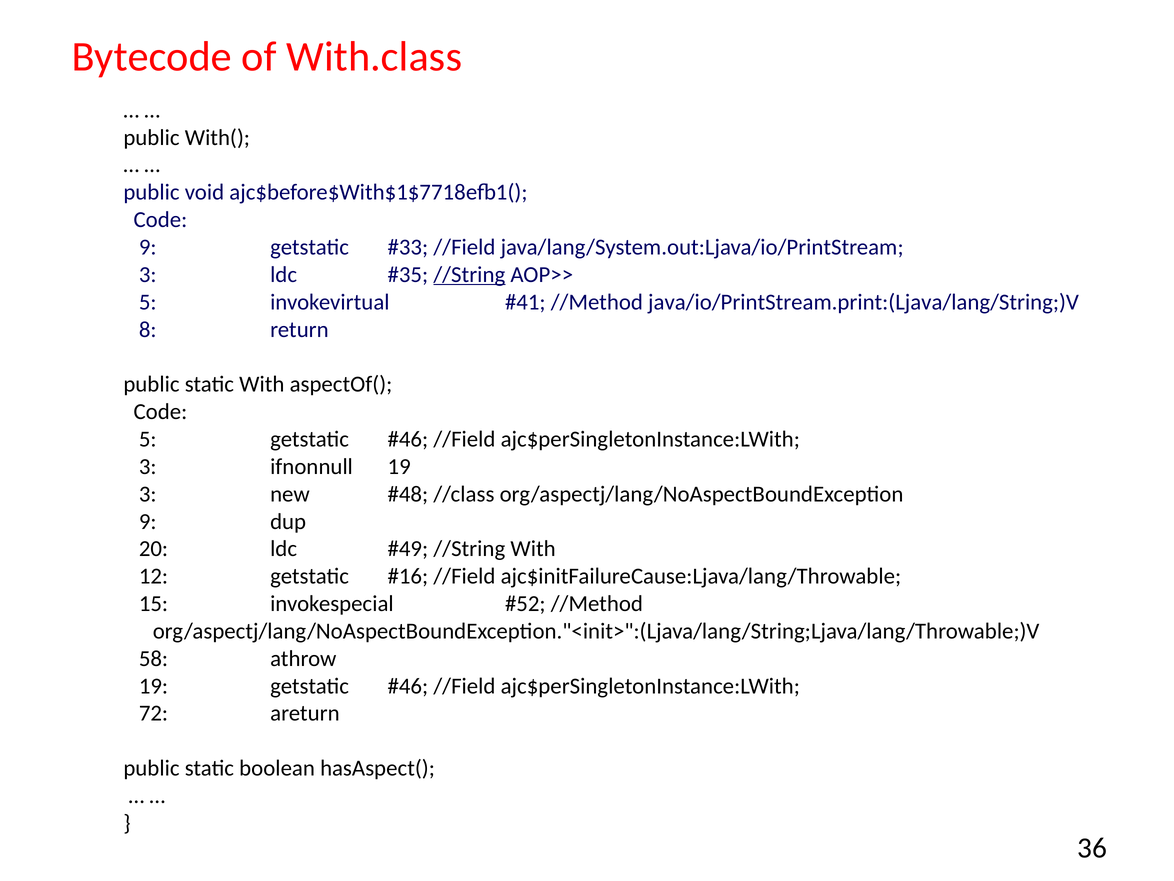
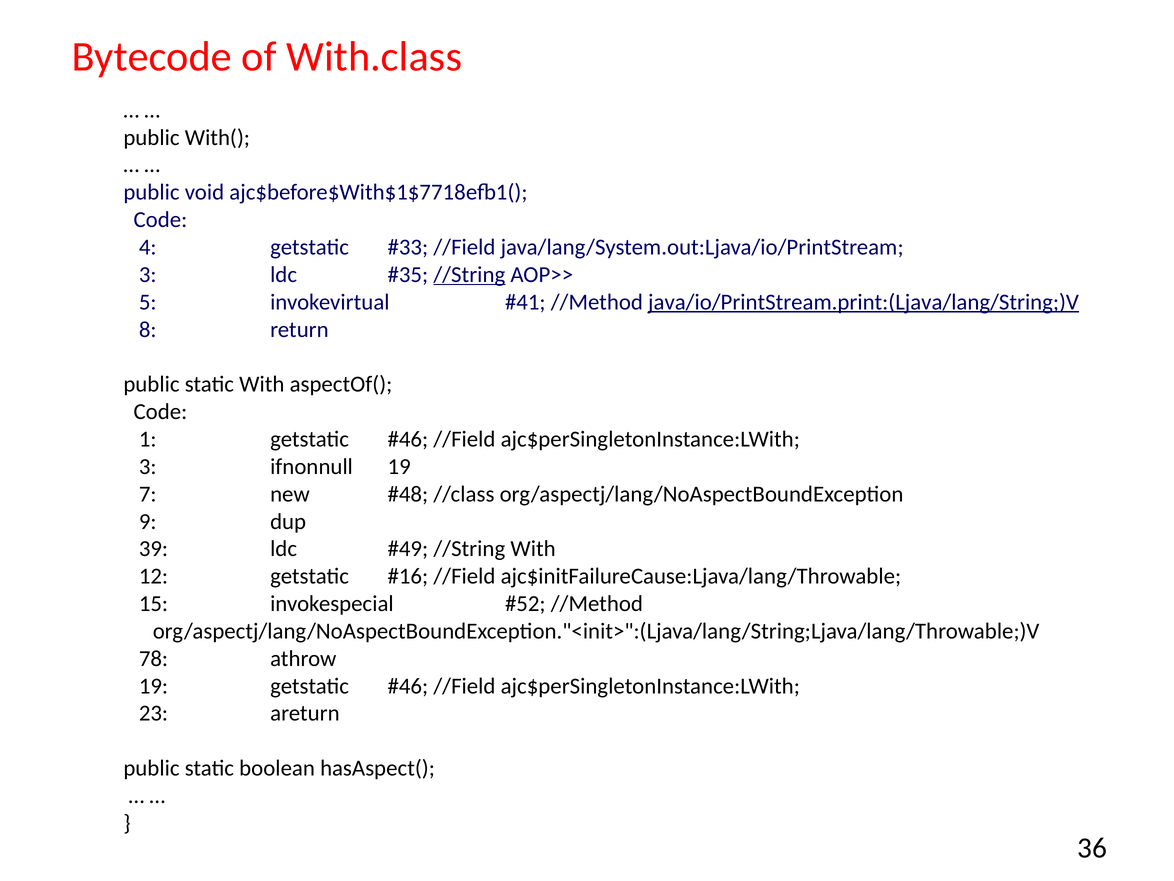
9: 9 -> 4 (148, 247)
java/io/PrintStream.print:(Ljava/lang/String;)V underline: none -> present (864, 302)
5: 5 -> 1 (148, 439)
3: 3 -> 7 (148, 494)
20: 20 -> 39 (153, 549)
58: 58 -> 78 (153, 658)
72: 72 -> 23 (153, 713)
